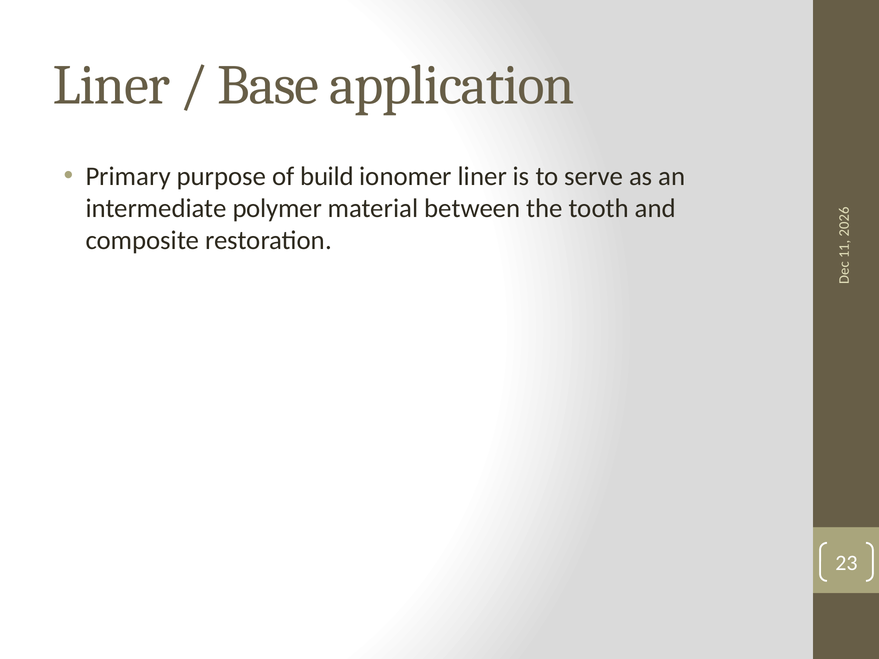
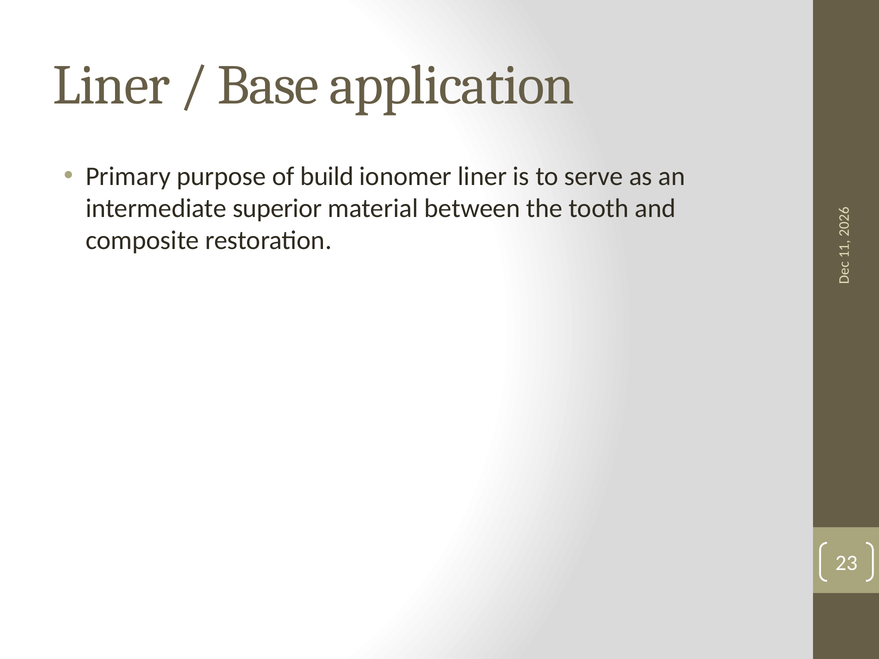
polymer: polymer -> superior (277, 208)
